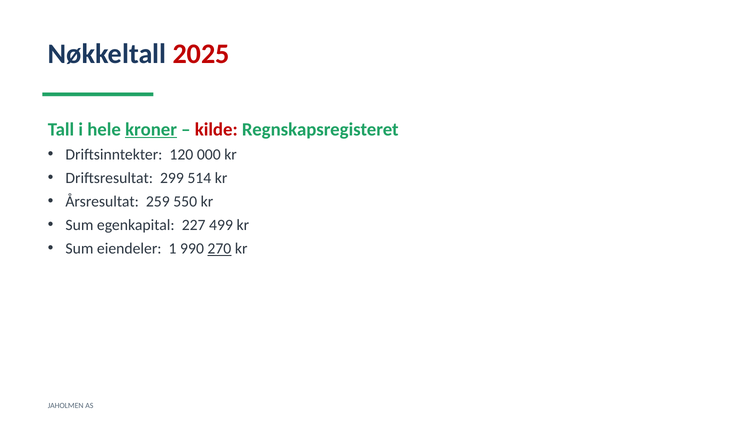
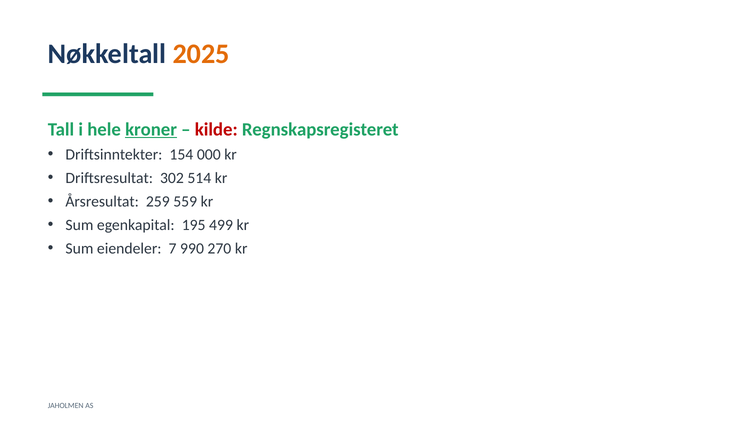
2025 colour: red -> orange (201, 54)
120: 120 -> 154 (181, 155)
299: 299 -> 302 (172, 178)
550: 550 -> 559 (185, 202)
227: 227 -> 195 (194, 225)
1: 1 -> 7 (173, 249)
270 underline: present -> none (219, 249)
